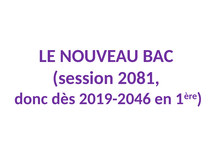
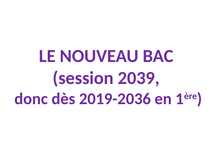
2081: 2081 -> 2039 (139, 78)
2019-2046: 2019-2046 -> 2019-2036 (115, 99)
